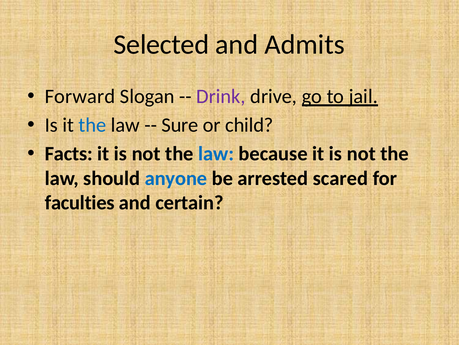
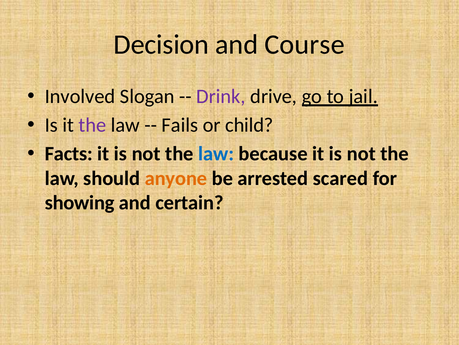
Selected: Selected -> Decision (161, 44)
Admits: Admits -> Course (305, 44)
Forward: Forward -> Involved (80, 96)
the colour: blue -> purple (92, 125)
Sure: Sure -> Fails (180, 125)
anyone colour: blue -> orange (176, 178)
faculties: faculties -> showing (80, 202)
